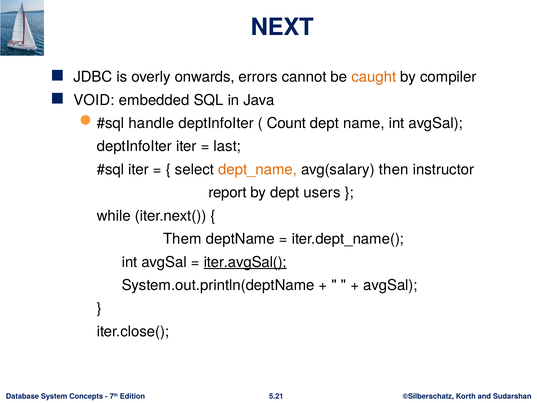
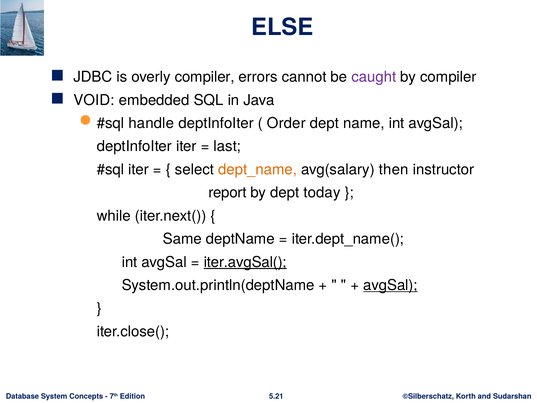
NEXT: NEXT -> ELSE (282, 27)
overly onwards: onwards -> compiler (205, 77)
caught colour: orange -> purple (374, 77)
Count: Count -> Order (286, 123)
users: users -> today (322, 193)
Them: Them -> Same (182, 239)
avgSal underline: none -> present (390, 285)
